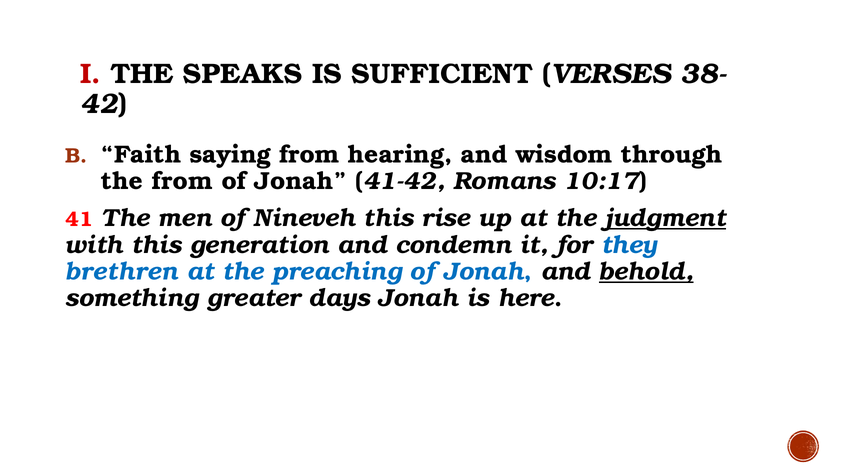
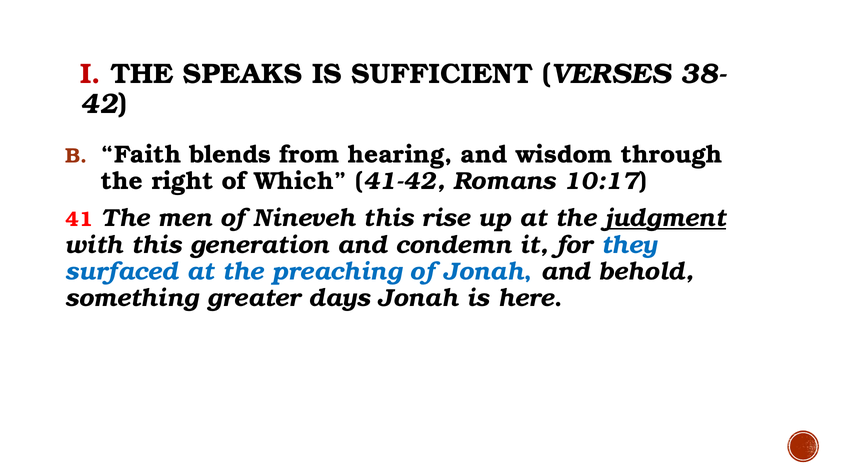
saying: saying -> blends (230, 155)
the from: from -> right (182, 181)
Jonah: Jonah -> Which (301, 181)
brethren: brethren -> surfaced (122, 271)
behold underline: present -> none (646, 271)
